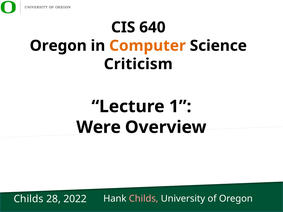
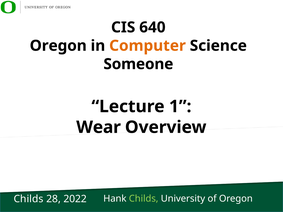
Criticism: Criticism -> Someone (138, 64)
Were: Were -> Wear (99, 127)
Childs colour: pink -> light green (144, 199)
